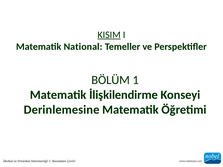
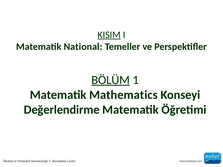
BÖLÜM underline: none -> present (111, 80)
İlişkilendirme: İlişkilendirme -> Mathematics (123, 95)
Derinlemesine: Derinlemesine -> Değerlendirme (62, 110)
